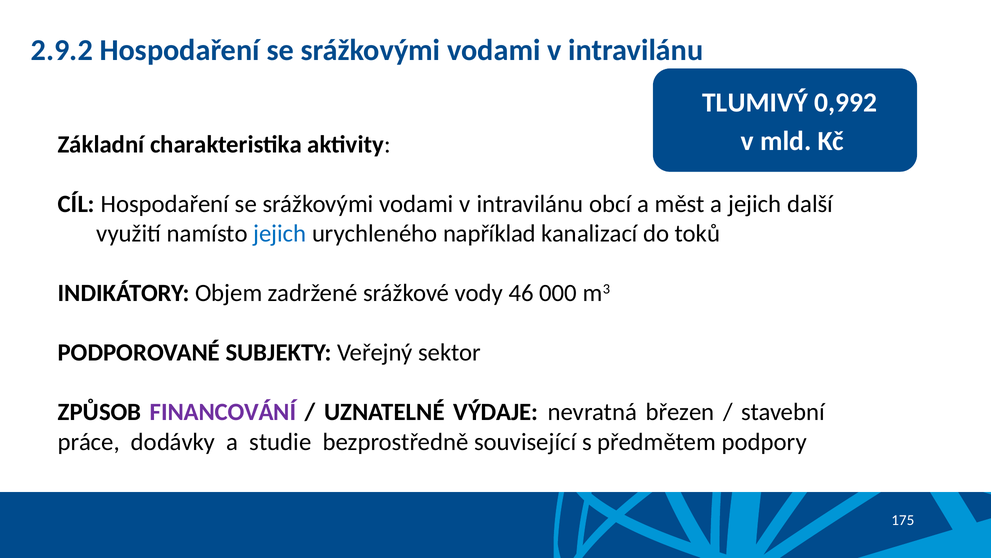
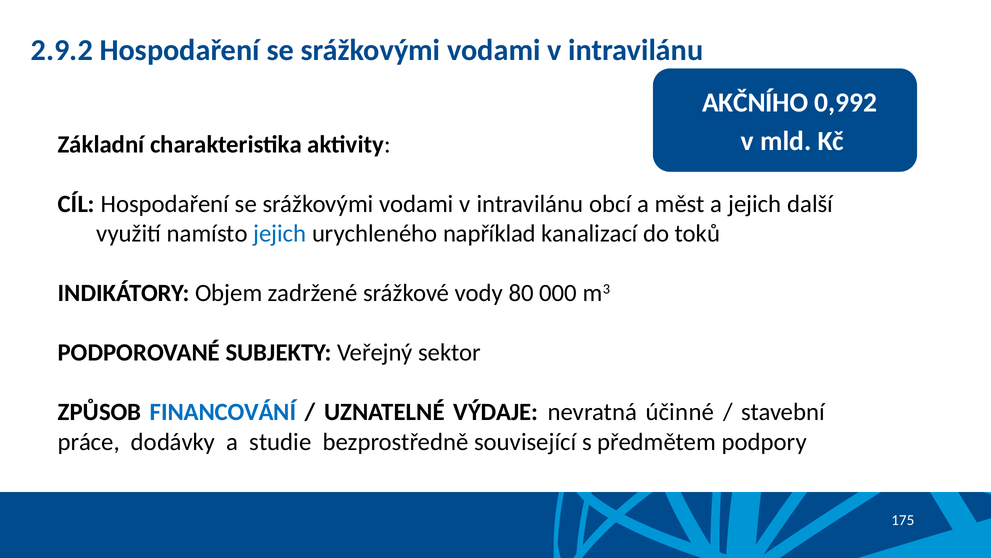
TLUMIVÝ: TLUMIVÝ -> AKČNÍHO (755, 103)
46: 46 -> 80 (521, 293)
FINANCOVÁNÍ colour: purple -> blue (223, 412)
březen: březen -> účinné (680, 412)
